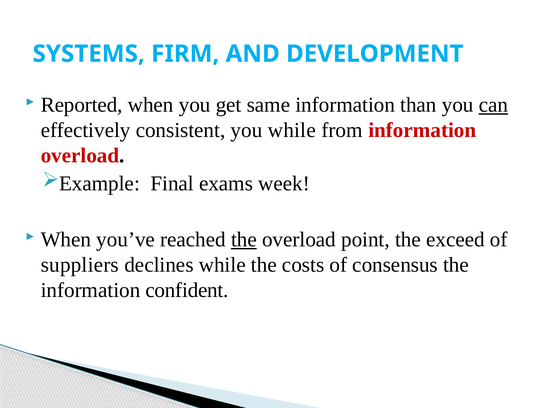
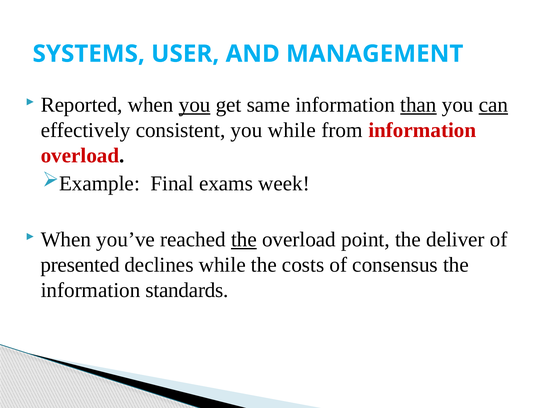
FIRM: FIRM -> USER (185, 54)
DEVELOPMENT: DEVELOPMENT -> MANAGEMENT (375, 54)
you underline: none -> present (195, 105)
than underline: none -> present (418, 105)
exceed: exceed -> deliver (455, 240)
suppliers: suppliers -> presented (80, 265)
confident: confident -> standards (187, 290)
